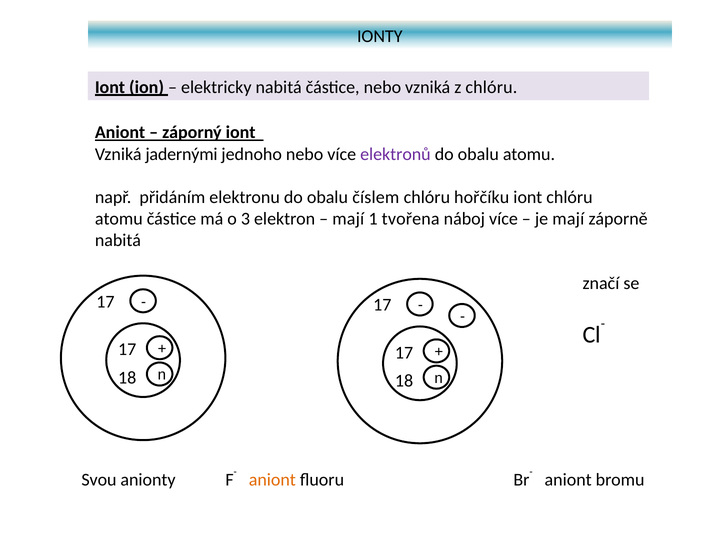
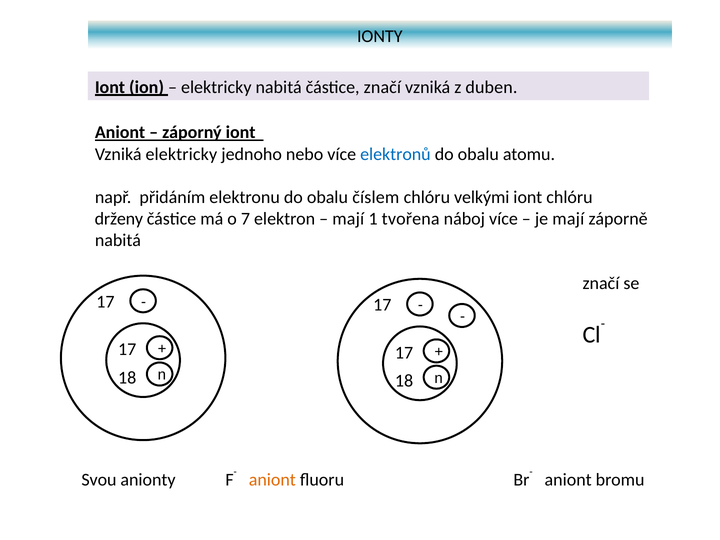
částice nebo: nebo -> značí (382, 87)
z chlóru: chlóru -> duben (491, 87)
Vzniká jadernými: jadernými -> elektricky (181, 154)
elektronů colour: purple -> blue (395, 154)
hořčíku: hořčíku -> velkými (482, 197)
atomu: atomu -> drženy (119, 219)
3: 3 -> 7 (245, 219)
